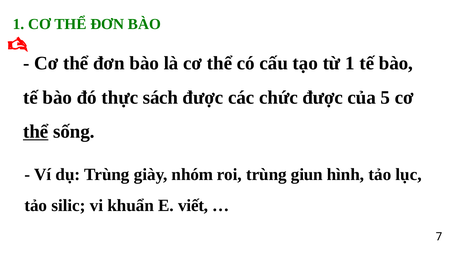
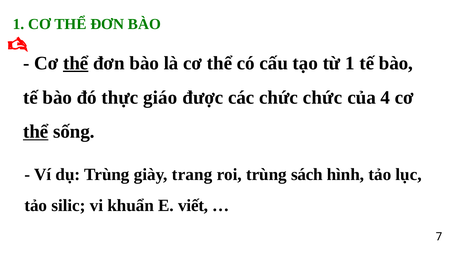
thể underline: none -> present (76, 63)
sách: sách -> giáo (160, 97)
chức được: được -> chức (323, 97)
5: 5 -> 4 (385, 97)
nhóm: nhóm -> trang (192, 174)
giun: giun -> sách (307, 174)
